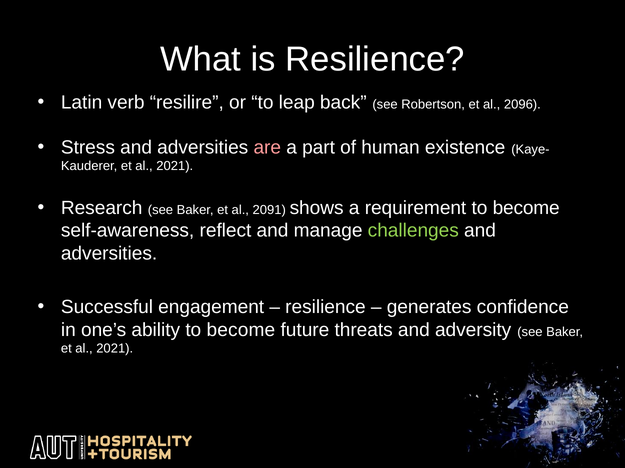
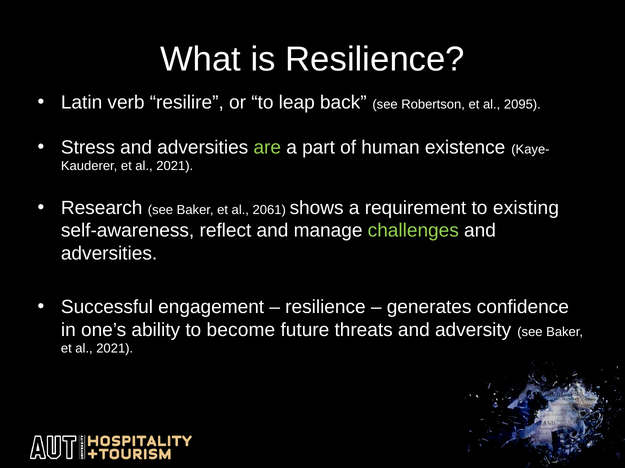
2096: 2096 -> 2095 (522, 105)
are colour: pink -> light green (267, 148)
2091: 2091 -> 2061 (269, 210)
requirement to become: become -> existing (526, 208)
